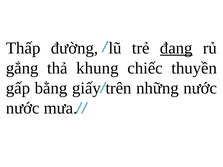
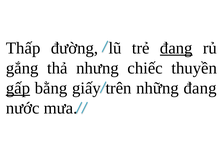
khung: khung -> nhưng (98, 68)
gấp underline: none -> present (18, 88)
những nước: nước -> đang (200, 88)
